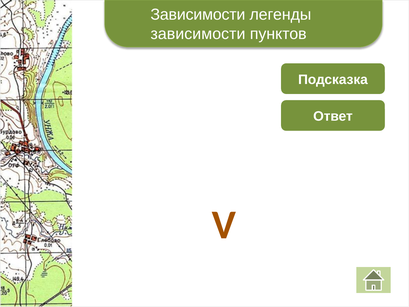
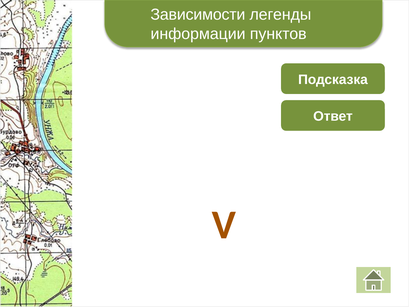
зависимости: зависимости -> информации (198, 34)
